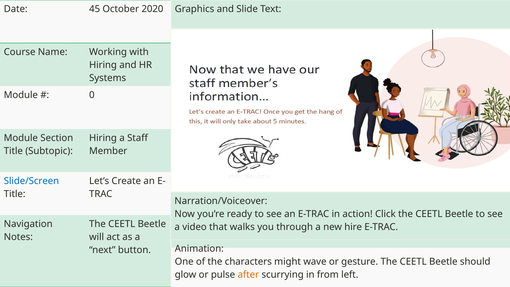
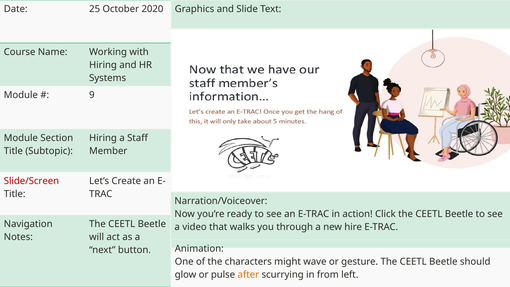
45: 45 -> 25 (95, 9)
0: 0 -> 9 (92, 95)
Slide/Screen colour: blue -> red (31, 181)
